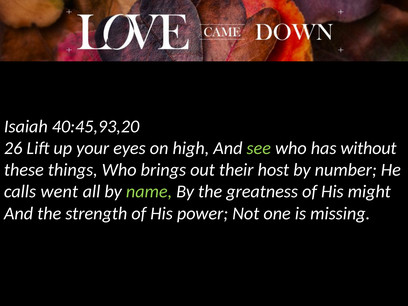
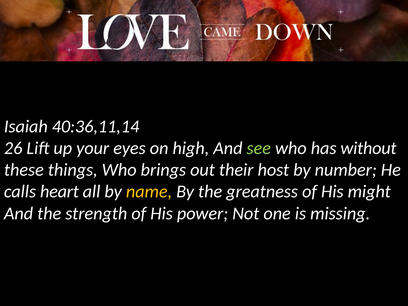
40:45,93,20: 40:45,93,20 -> 40:36,11,14 (96, 126)
went: went -> heart (59, 192)
name colour: light green -> yellow (149, 192)
